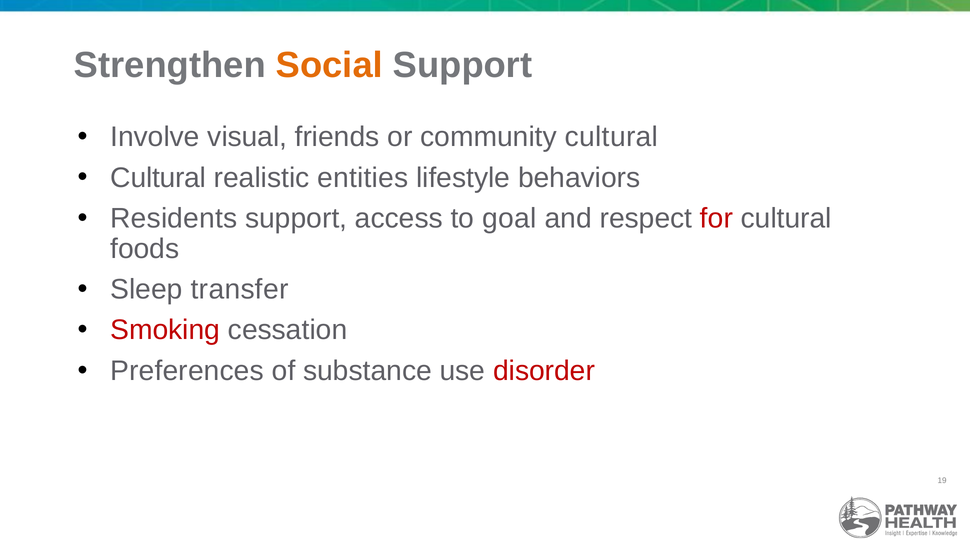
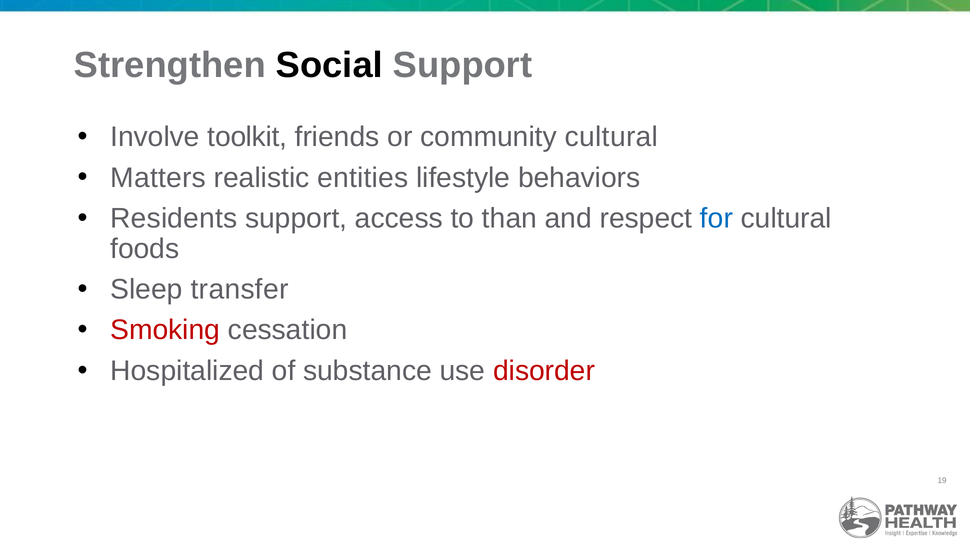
Social colour: orange -> black (329, 65)
visual: visual -> toolkit (247, 137)
Cultural: Cultural -> Matters (158, 178)
goal: goal -> than (509, 218)
for colour: red -> blue (716, 218)
Preferences: Preferences -> Hospitalized (187, 371)
